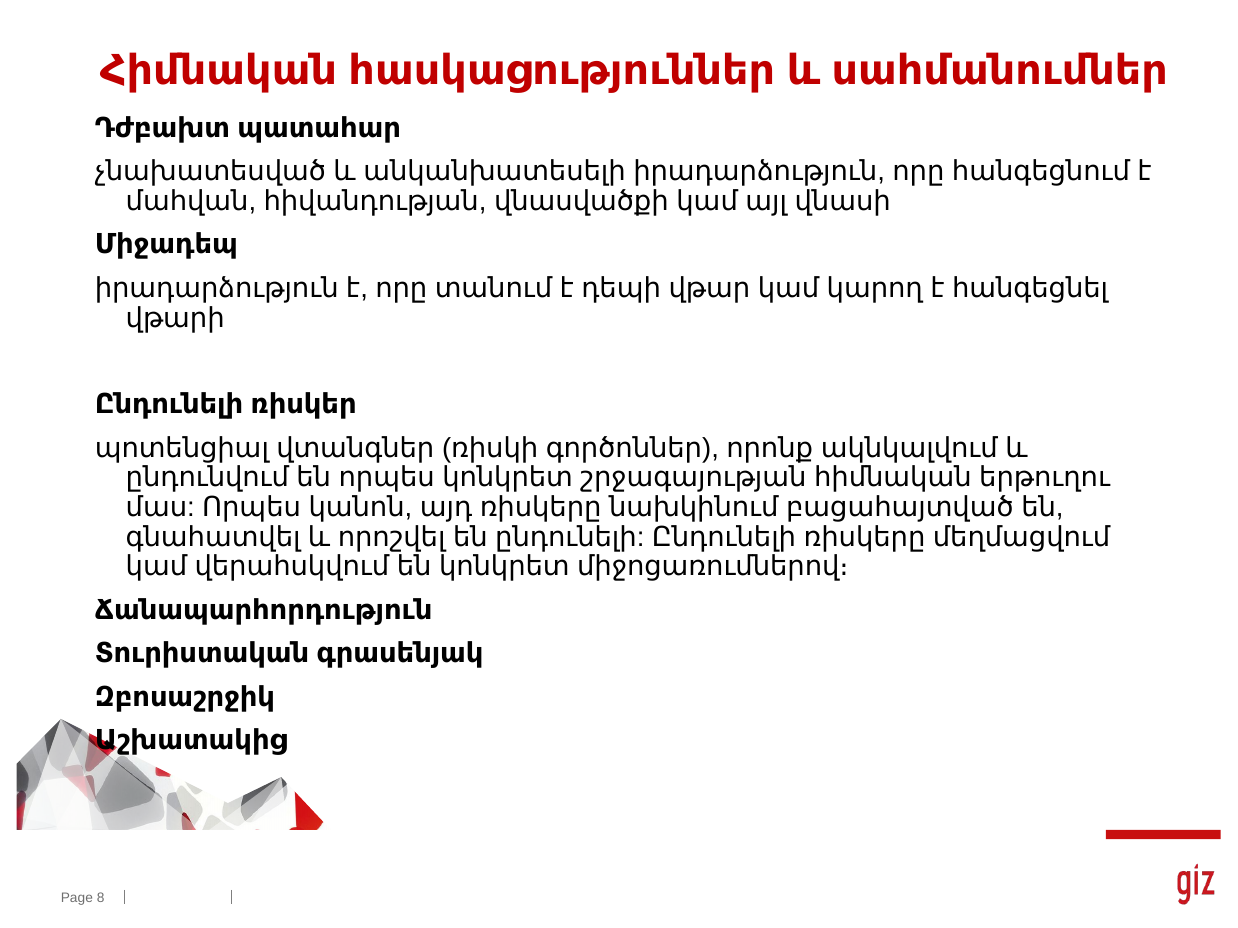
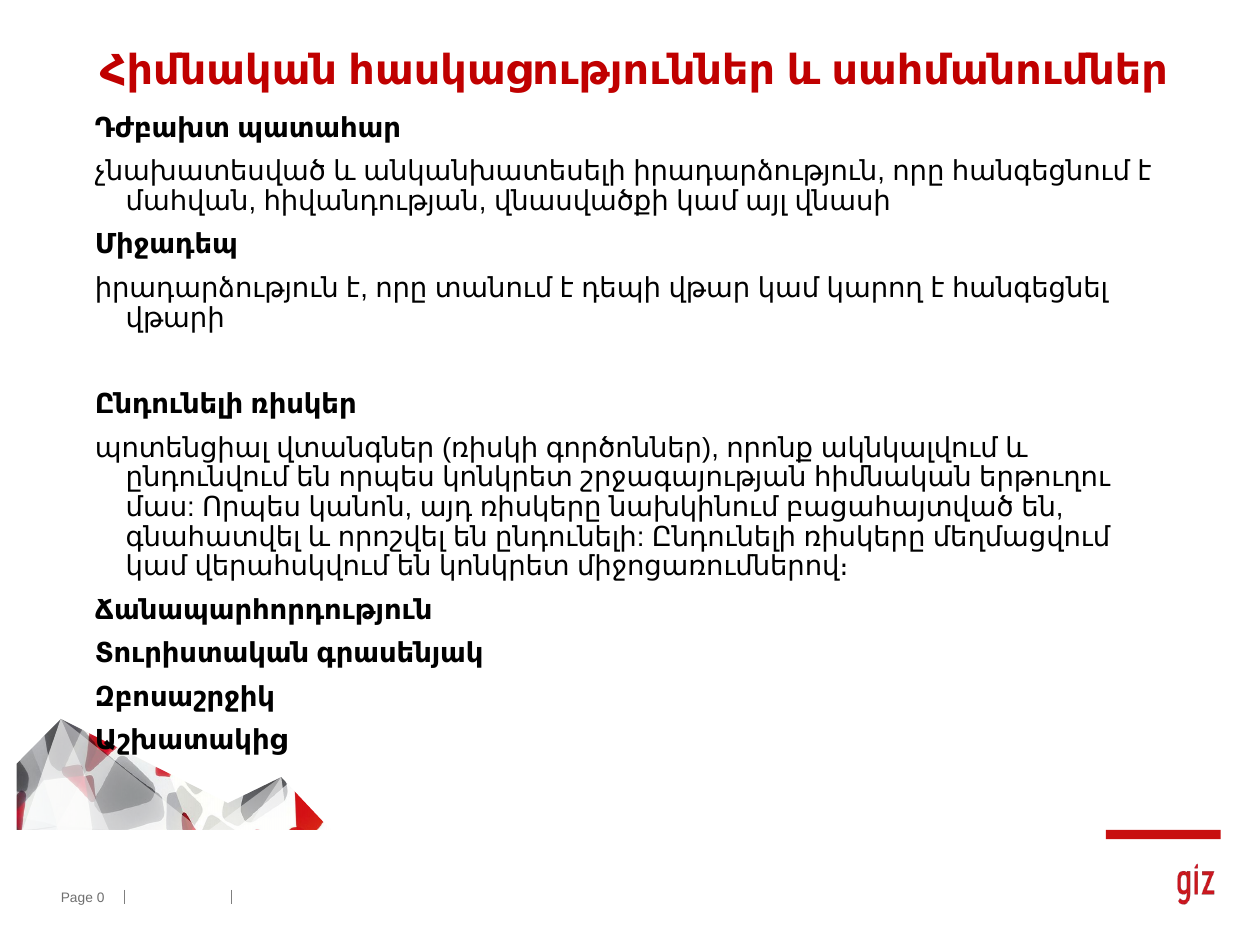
8: 8 -> 0 (101, 899)
